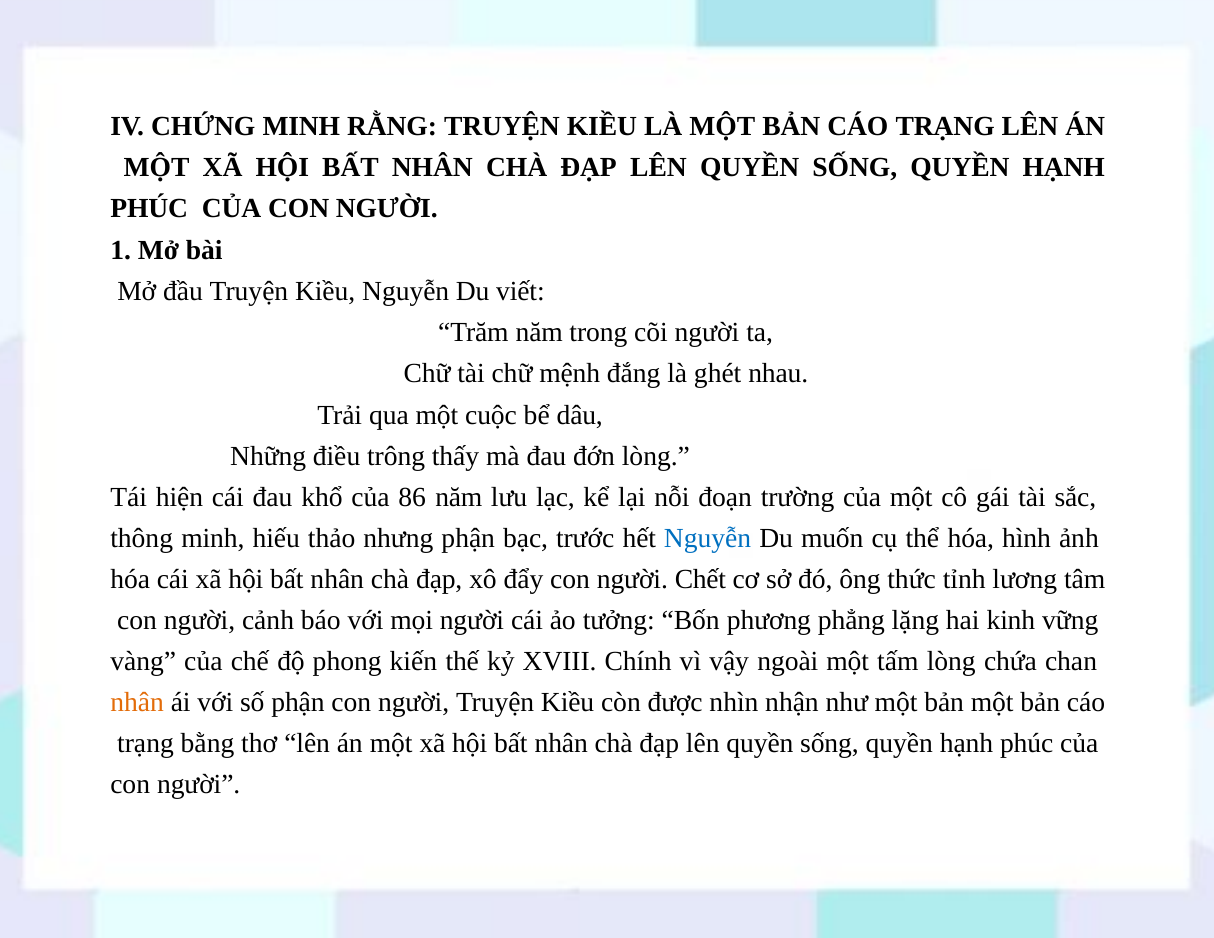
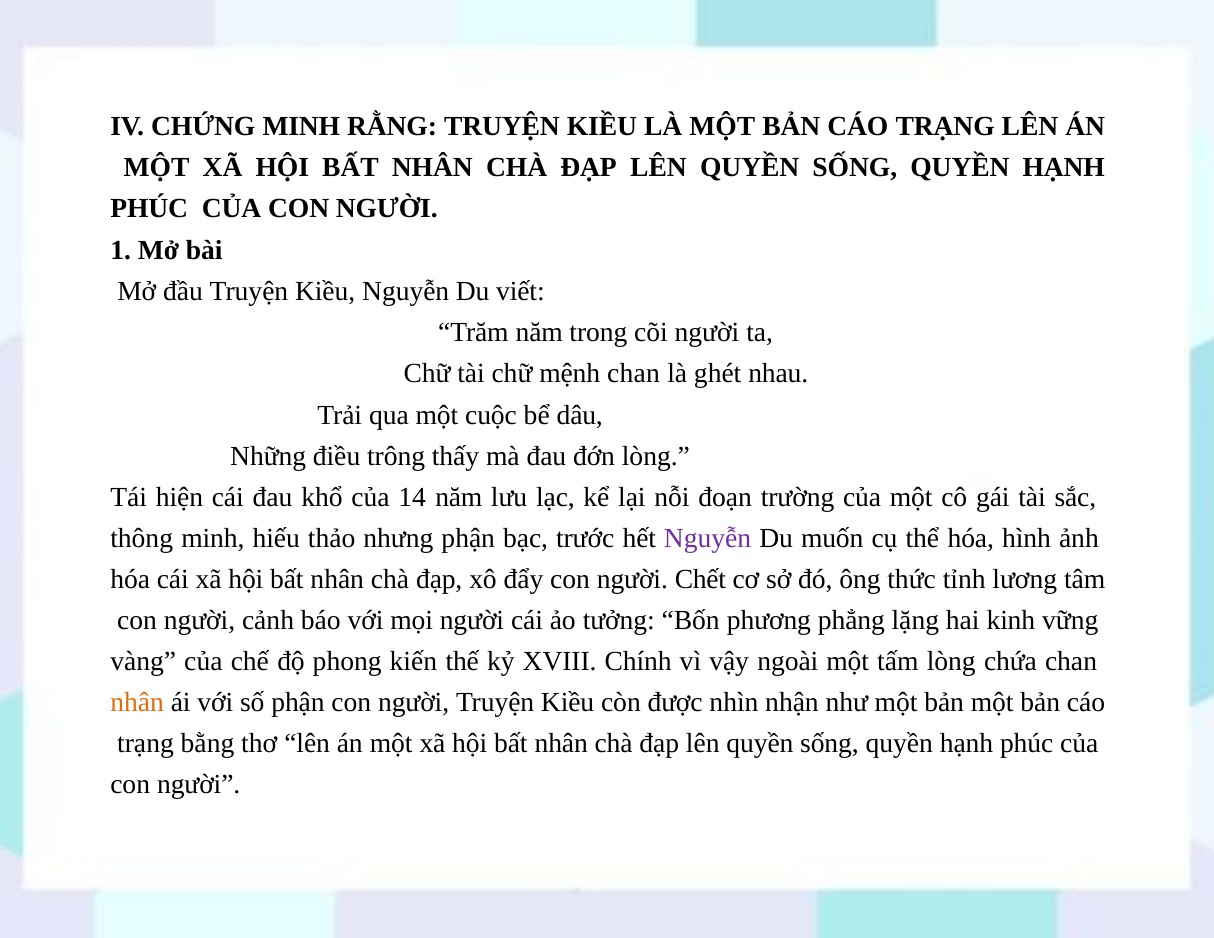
mệnh đắng: đắng -> chan (634, 374)
86: 86 -> 14 (412, 497)
Nguyễn colour: blue -> purple (708, 538)
